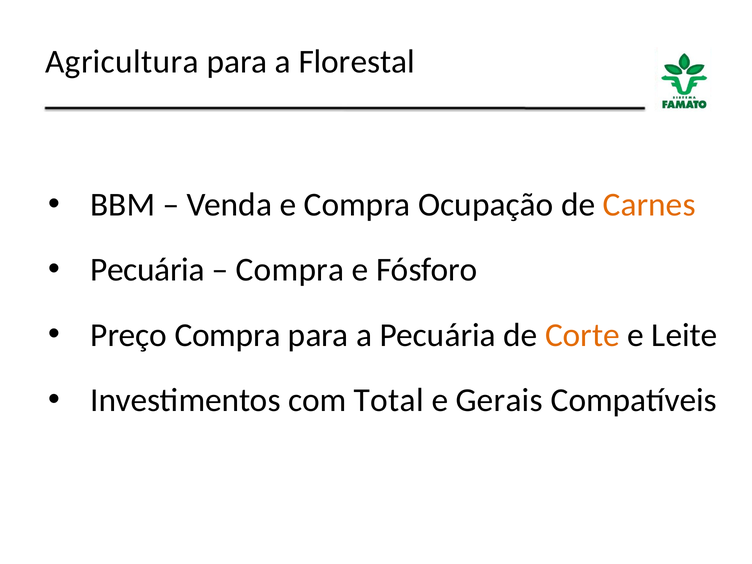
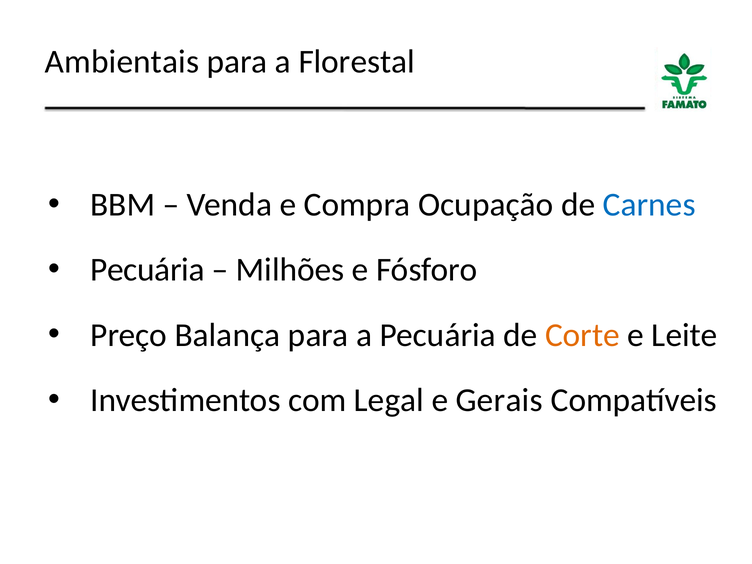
Agricultura: Agricultura -> Ambientais (122, 62)
Carnes colour: orange -> blue (649, 205)
Compra: Compra -> Milhões (290, 270)
Preço Compra: Compra -> Balança (227, 335)
Total: Total -> Legal (389, 400)
